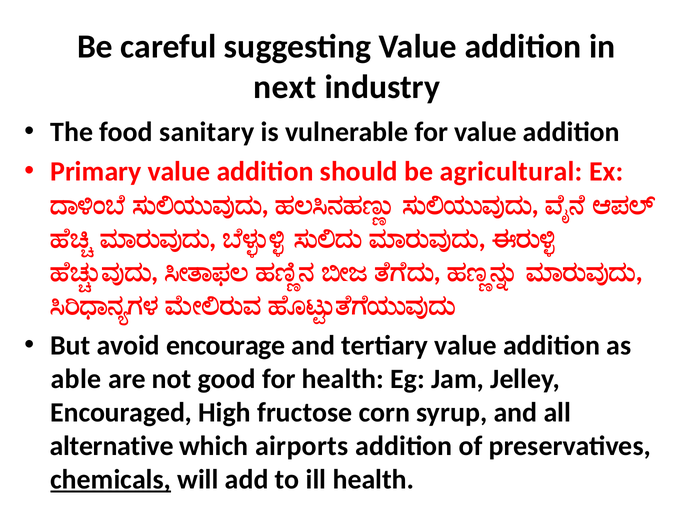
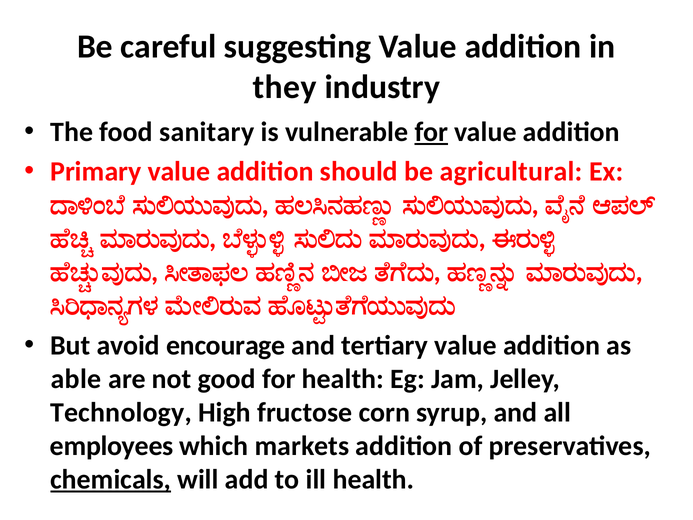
next: next -> they (285, 87)
for underline: none -> present (431, 132)
Encouraged: Encouraged -> Technology (121, 412)
alternative: alternative -> employees (112, 446)
airports: airports -> markets (302, 446)
